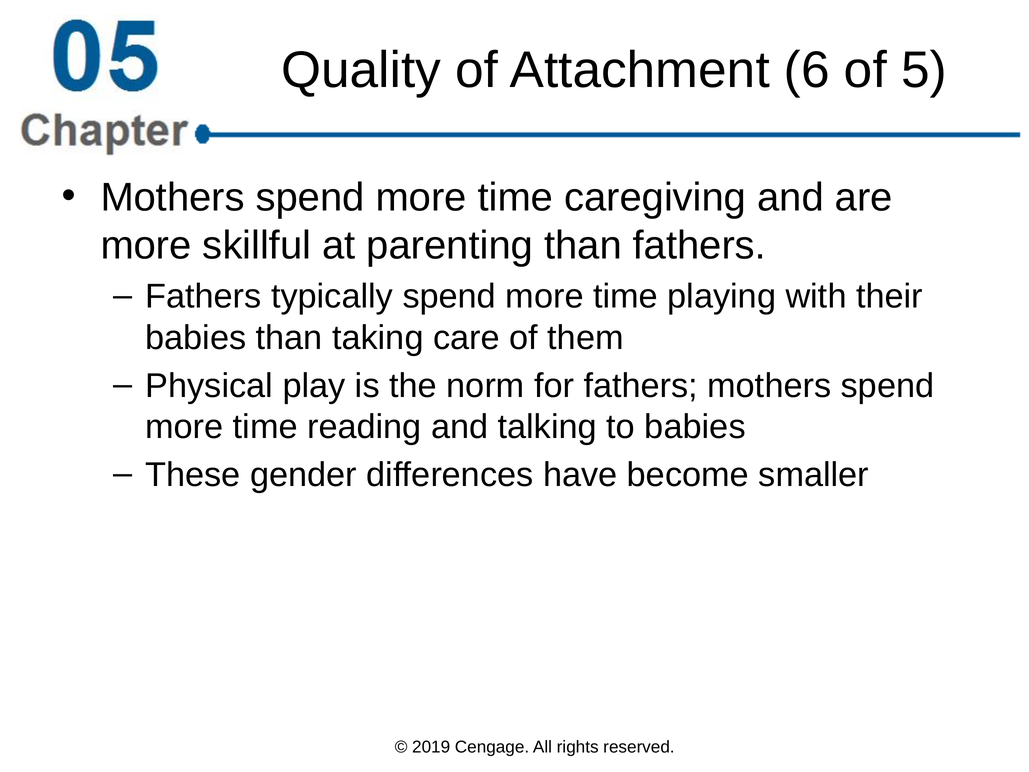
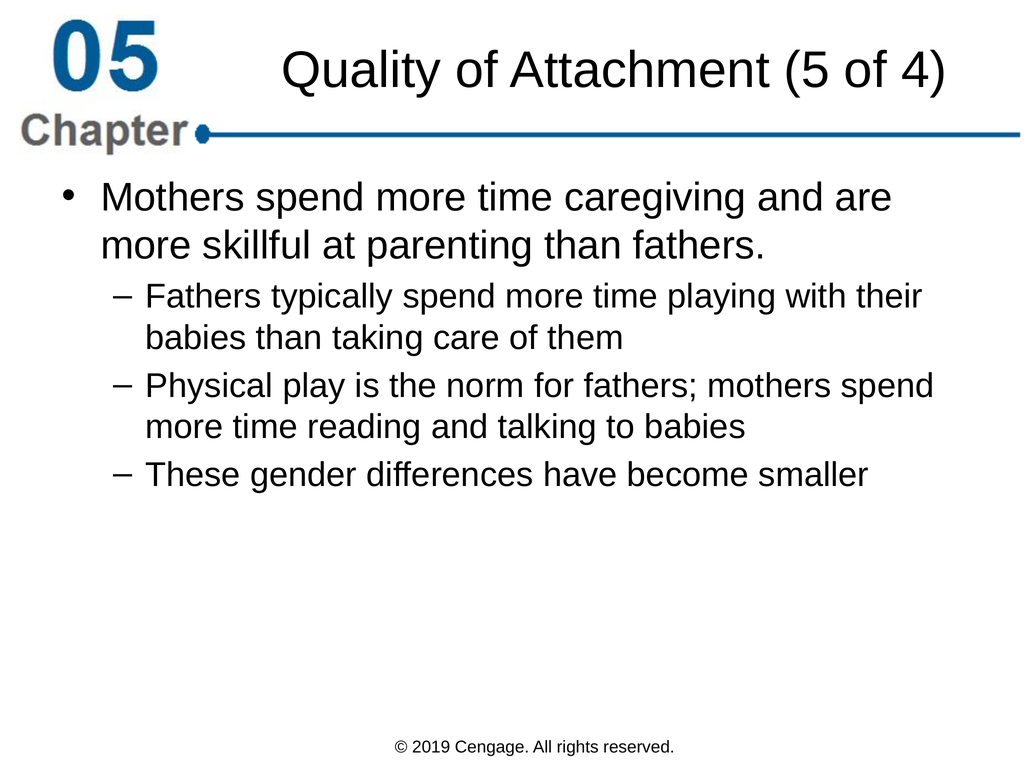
6: 6 -> 5 (807, 70)
5: 5 -> 4 (924, 70)
